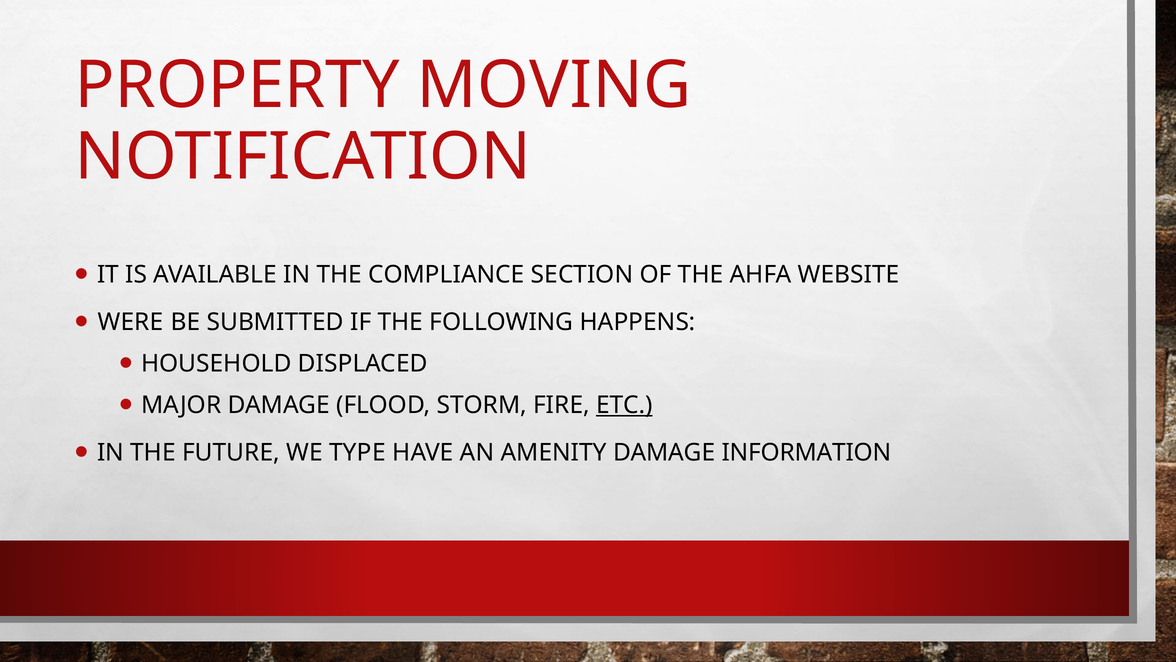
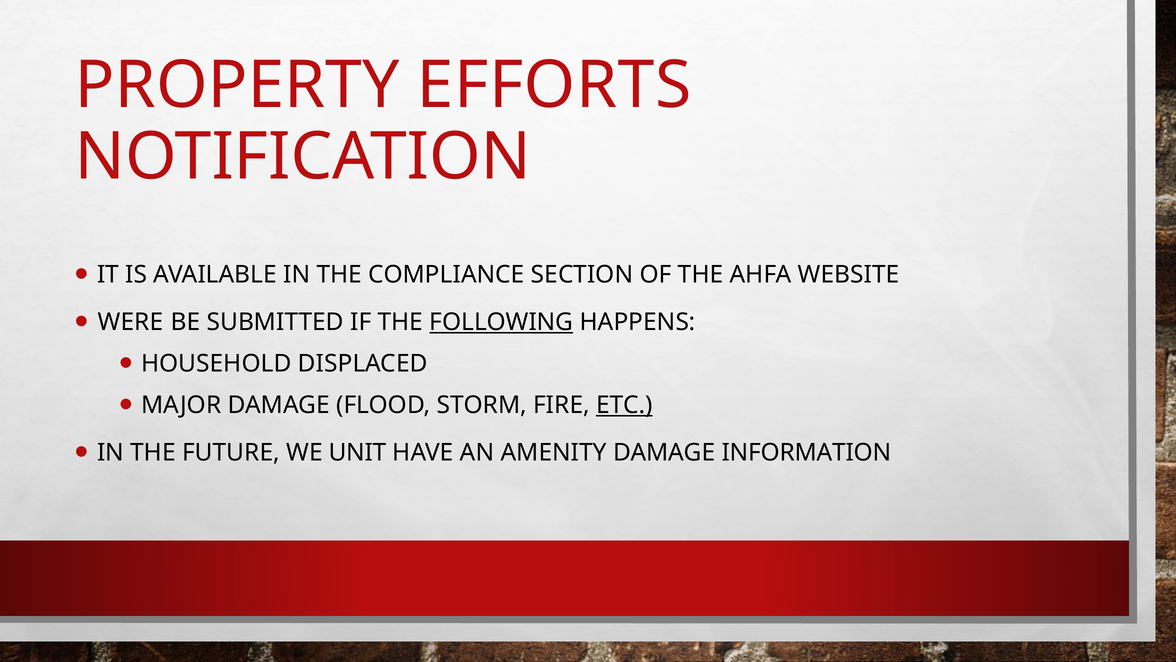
MOVING: MOVING -> EFFORTS (554, 86)
FOLLOWING underline: none -> present (501, 322)
TYPE: TYPE -> UNIT (358, 452)
